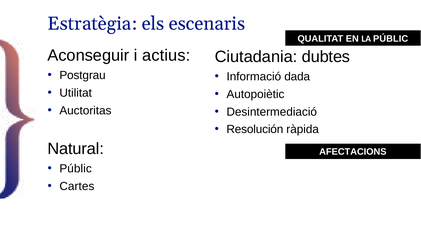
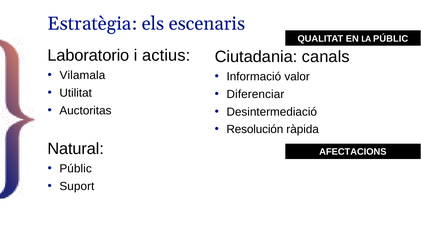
Aconseguir: Aconseguir -> Laboratorio (88, 55)
dubtes: dubtes -> canals (326, 57)
Postgrau: Postgrau -> Vilamala (82, 75)
dada: dada -> valor (297, 77)
Autopoiètic: Autopoiètic -> Diferenciar (255, 94)
Cartes: Cartes -> Suport (77, 186)
